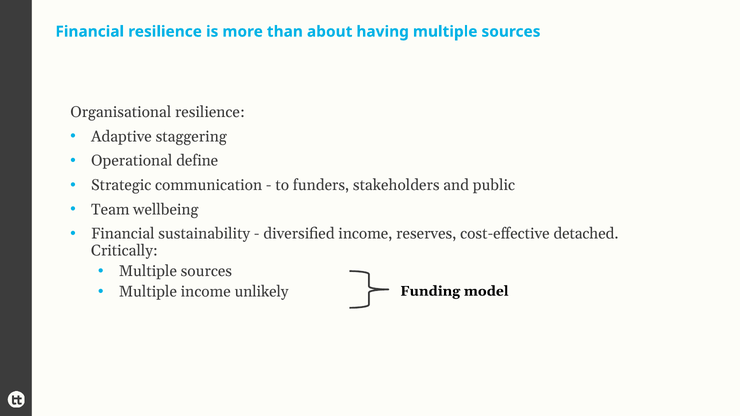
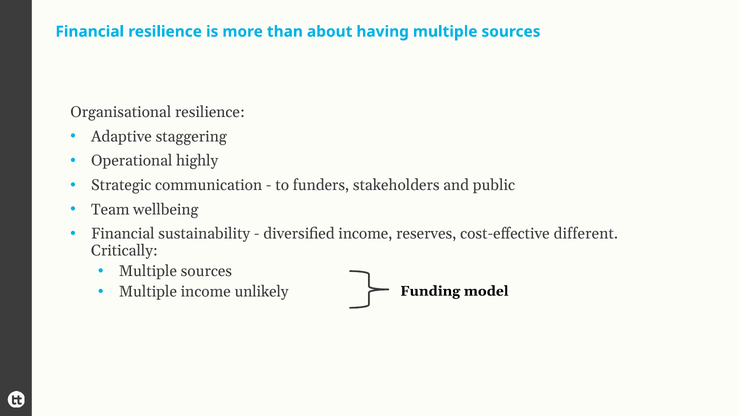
define: define -> highly (197, 161)
detached: detached -> different (586, 234)
